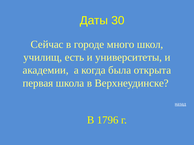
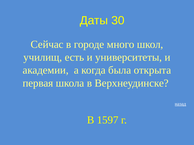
1796: 1796 -> 1597 (108, 120)
